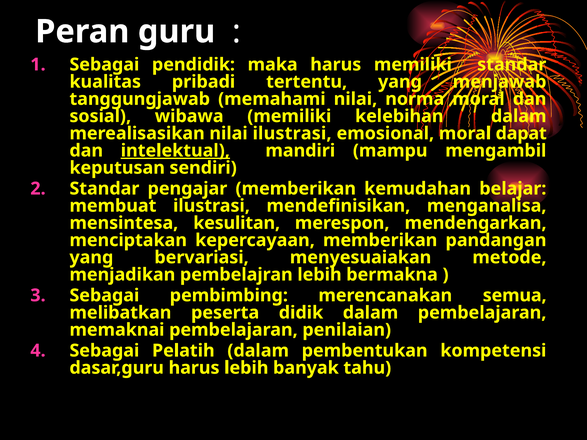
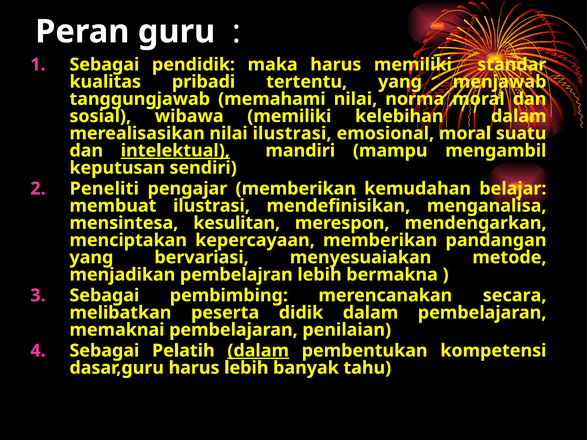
dapat: dapat -> suatu (521, 133)
Standar: Standar -> Peneliti (104, 189)
semua: semua -> secara (515, 296)
dalam underline: none -> present (258, 351)
